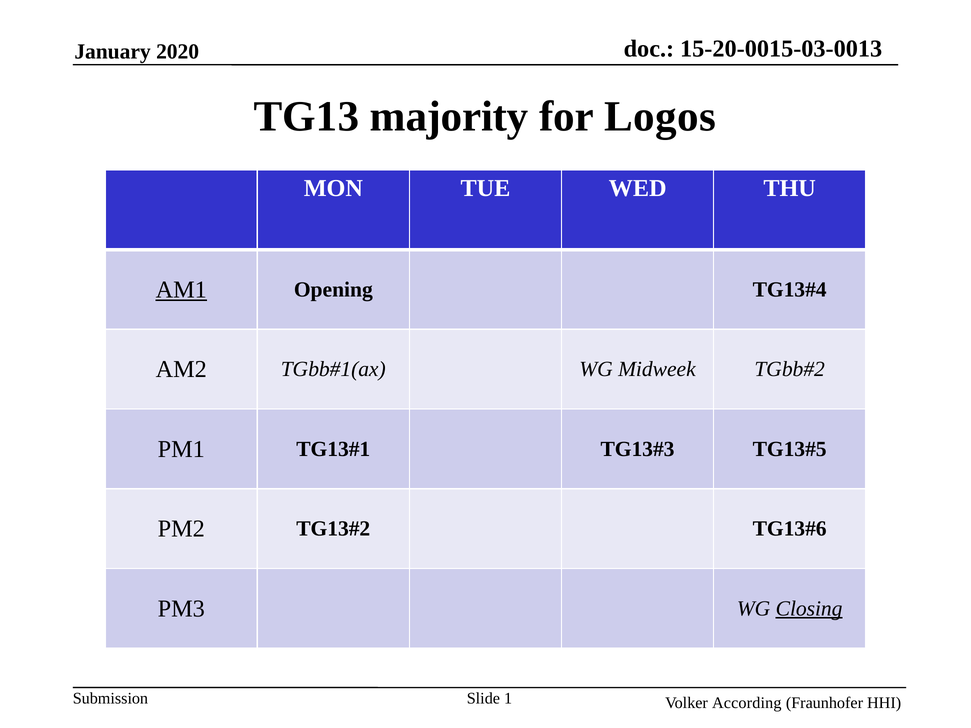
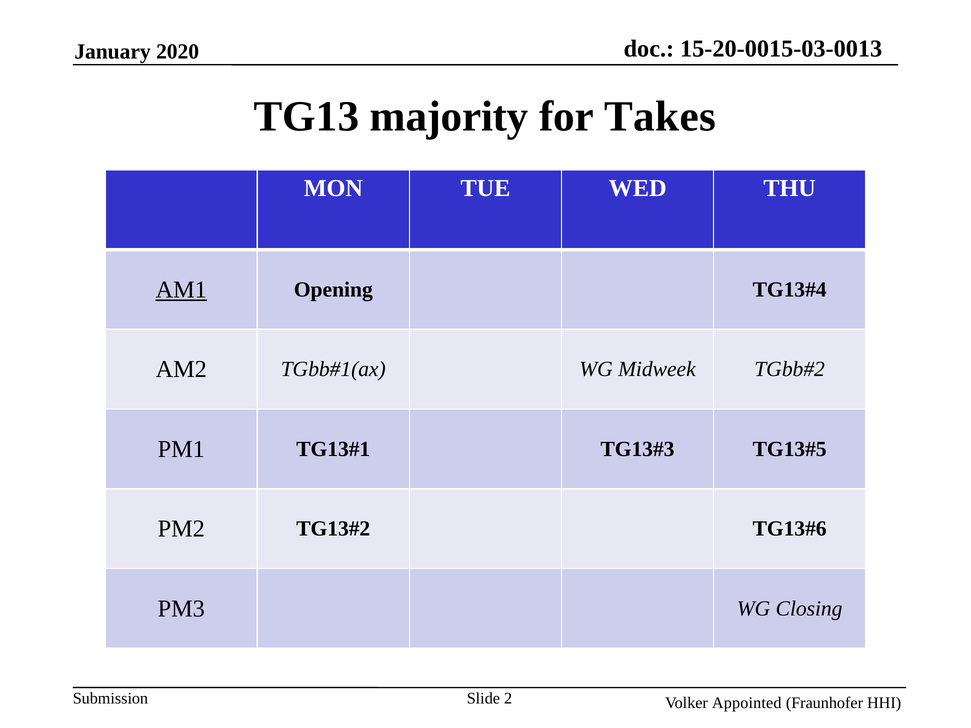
Logos: Logos -> Takes (660, 116)
Closing underline: present -> none (809, 609)
1: 1 -> 2 (508, 698)
According: According -> Appointed (747, 703)
